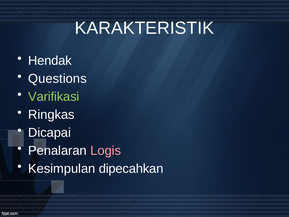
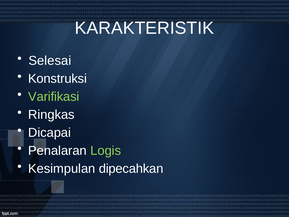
Hendak: Hendak -> Selesai (50, 61)
Questions: Questions -> Konstruksi (58, 79)
Logis colour: pink -> light green (106, 151)
